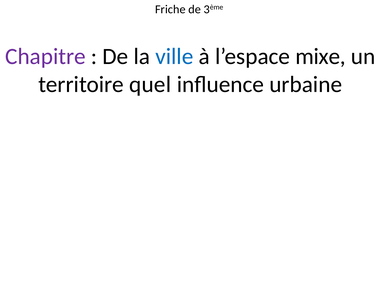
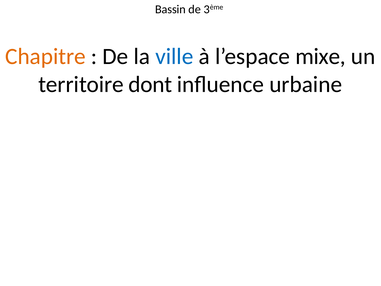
Friche: Friche -> Bassin (170, 9)
Chapitre colour: purple -> orange (45, 56)
quel: quel -> dont (150, 84)
